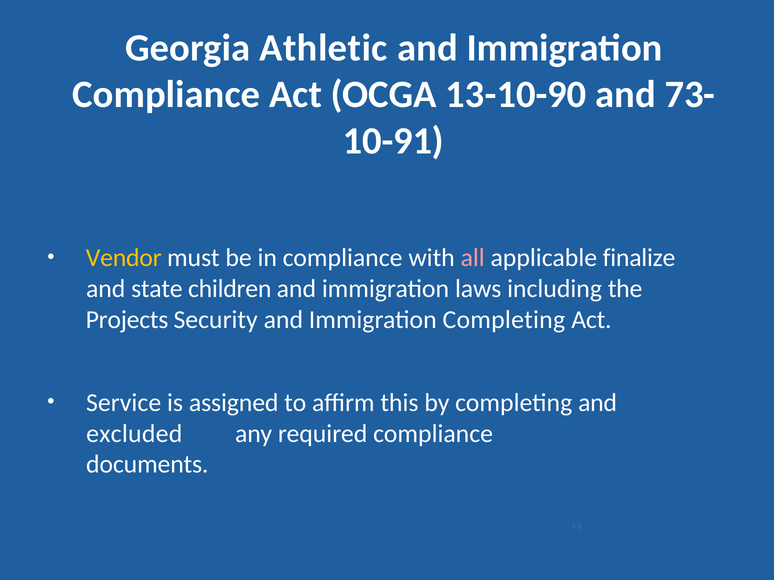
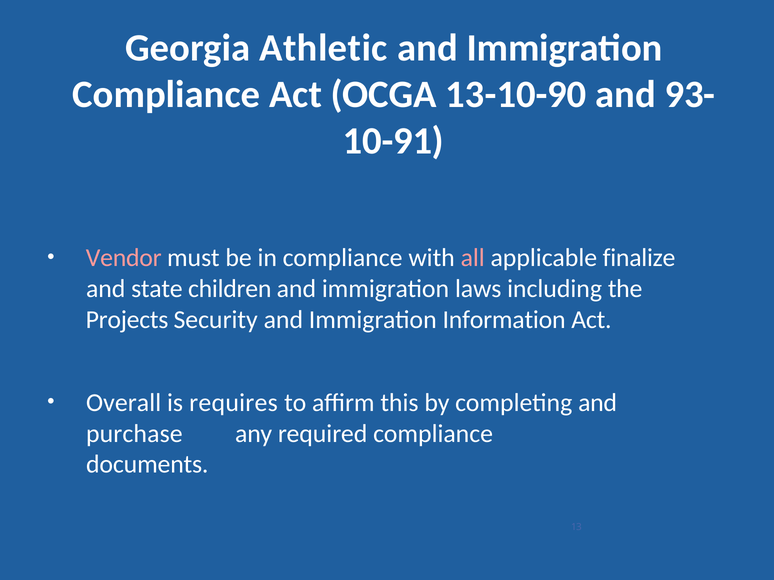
73-: 73- -> 93- (690, 95)
Vendor colour: yellow -> pink (124, 258)
Immigration Completing: Completing -> Information (504, 320)
Service: Service -> Overall (124, 403)
assigned: assigned -> requires (234, 403)
excluded: excluded -> purchase (134, 434)
